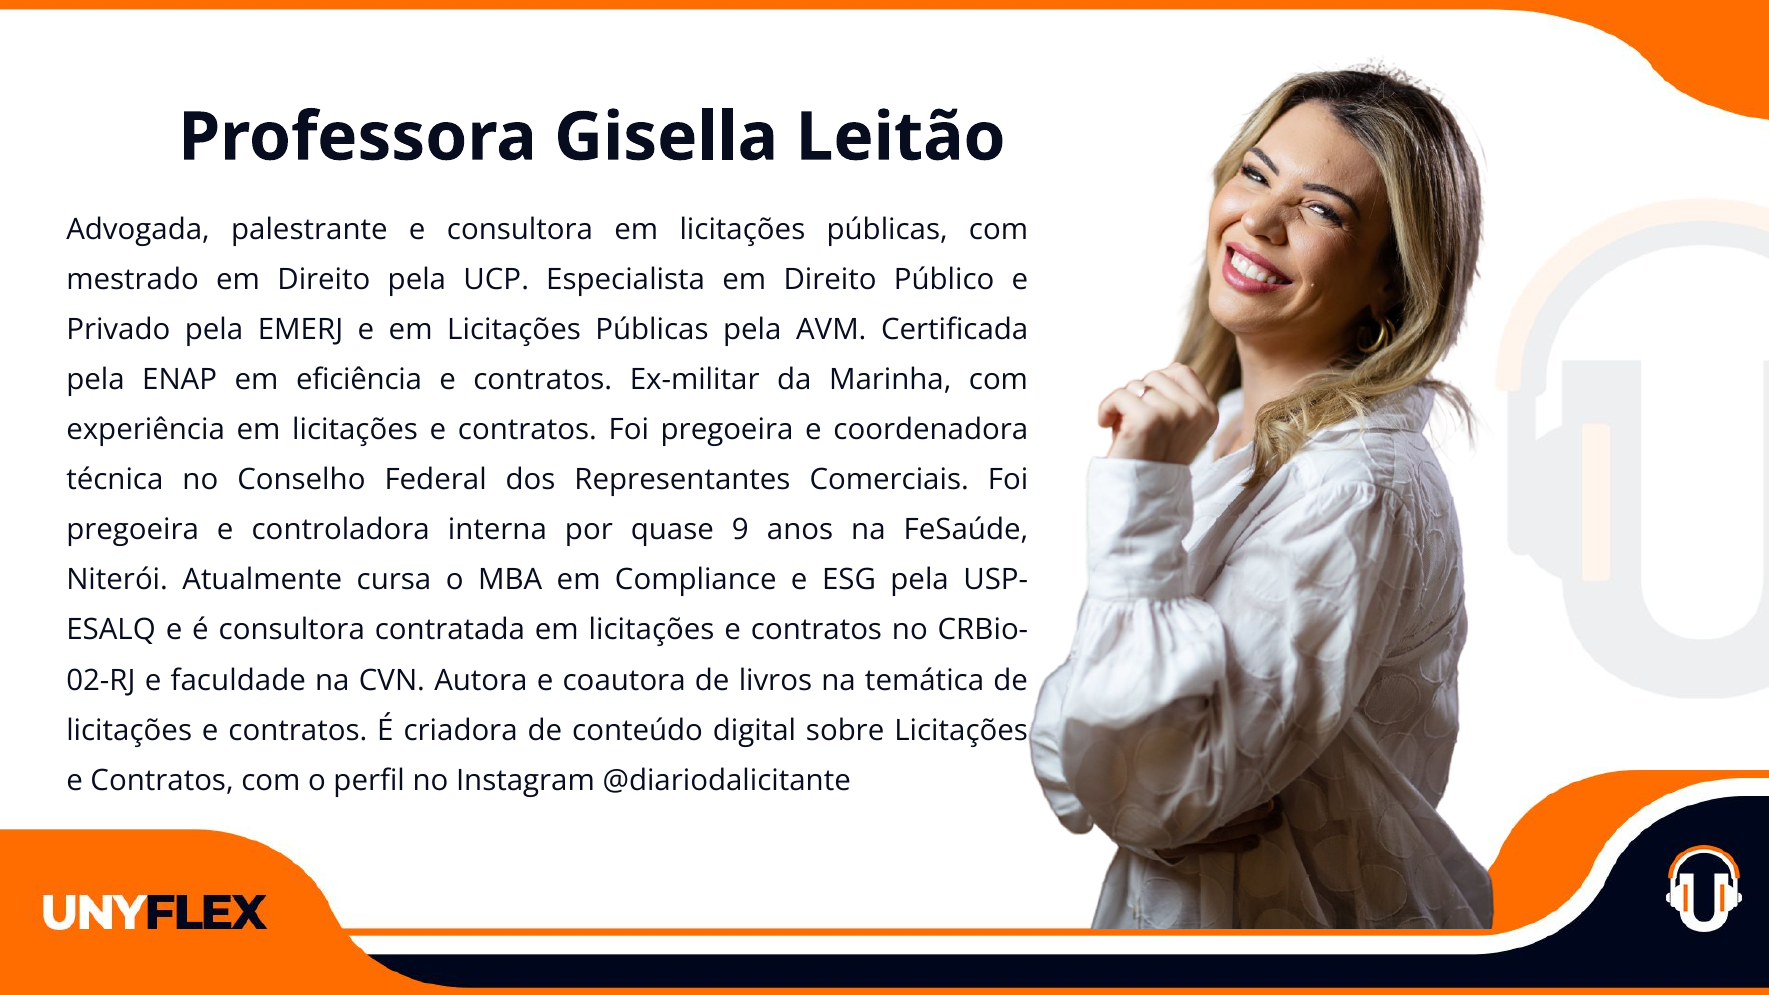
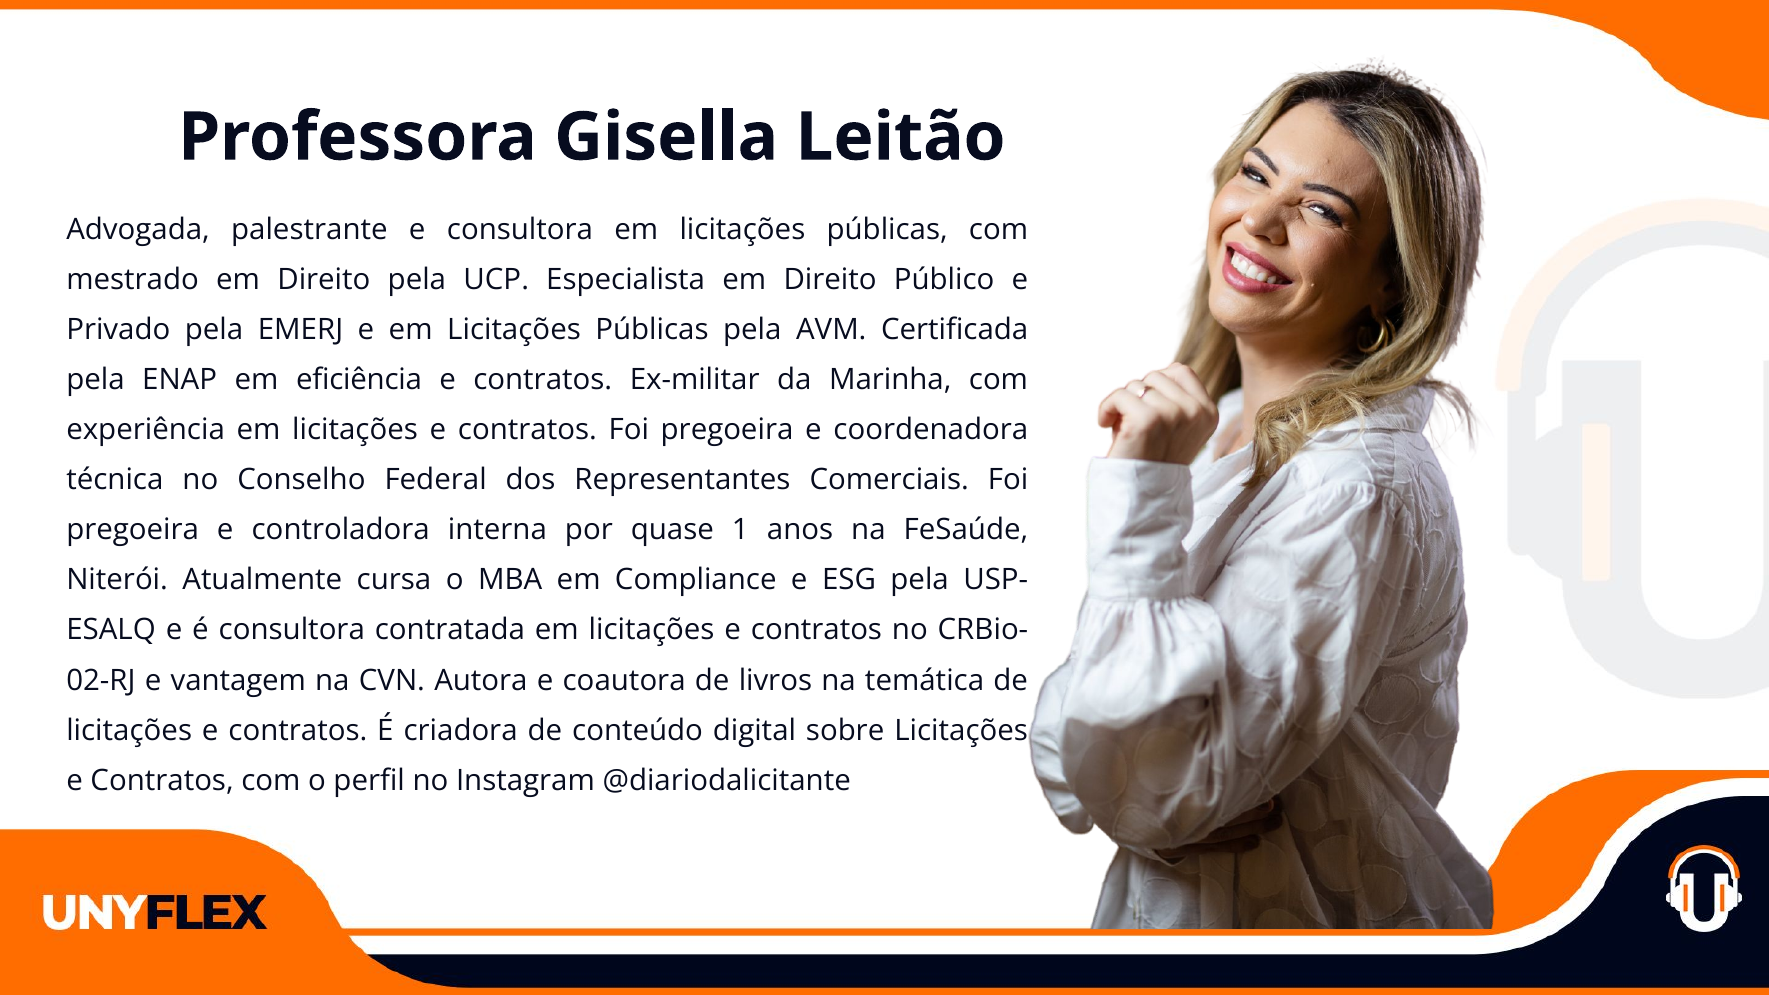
9: 9 -> 1 (740, 530)
faculdade: faculdade -> vantagem (238, 680)
